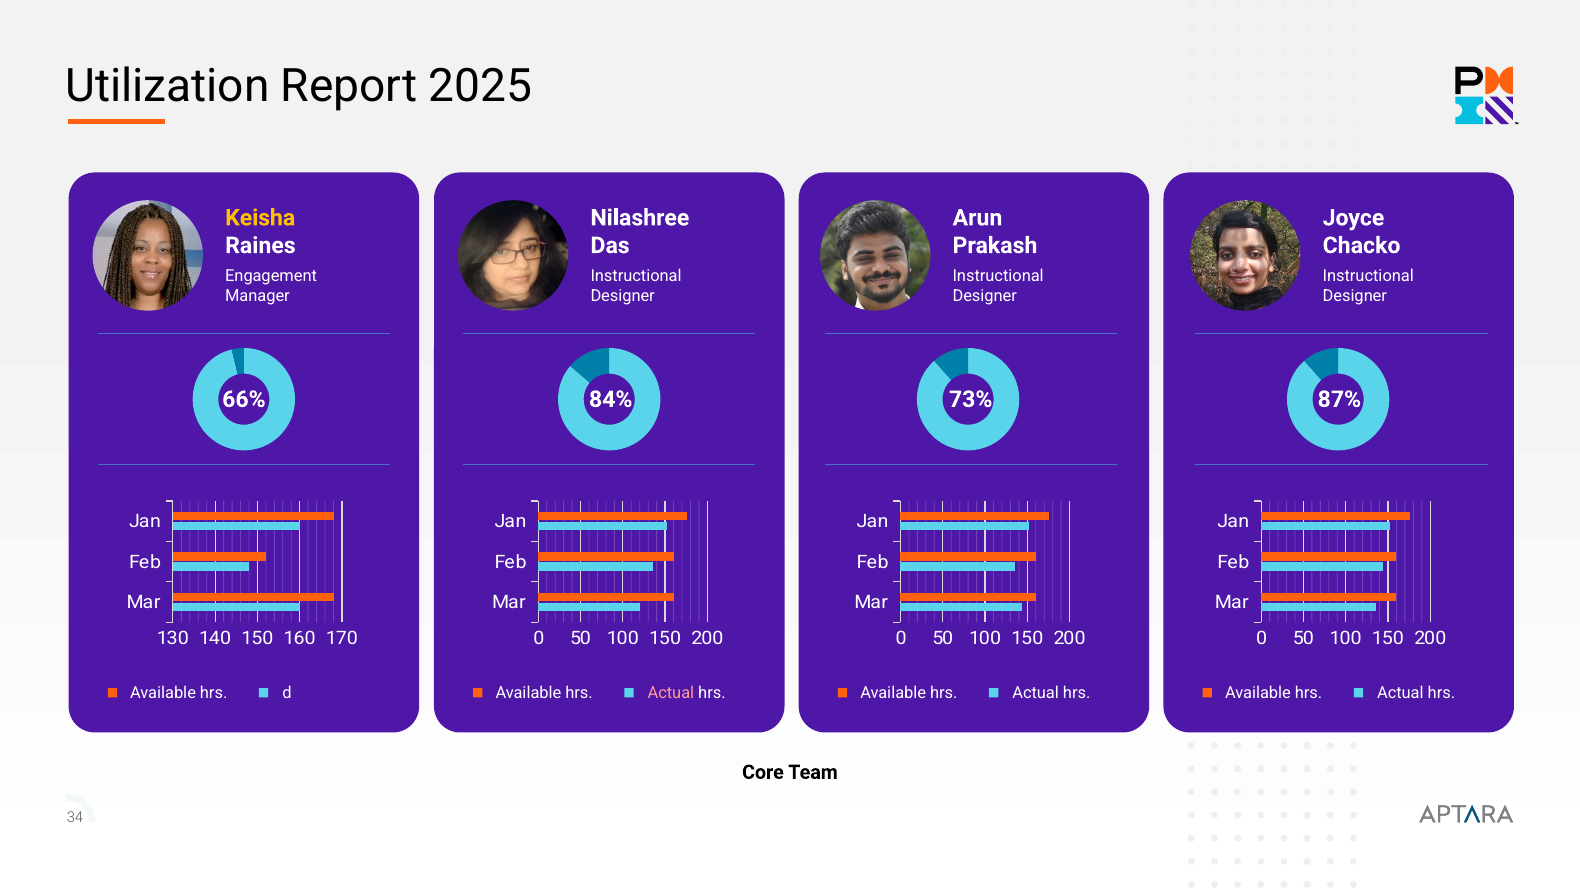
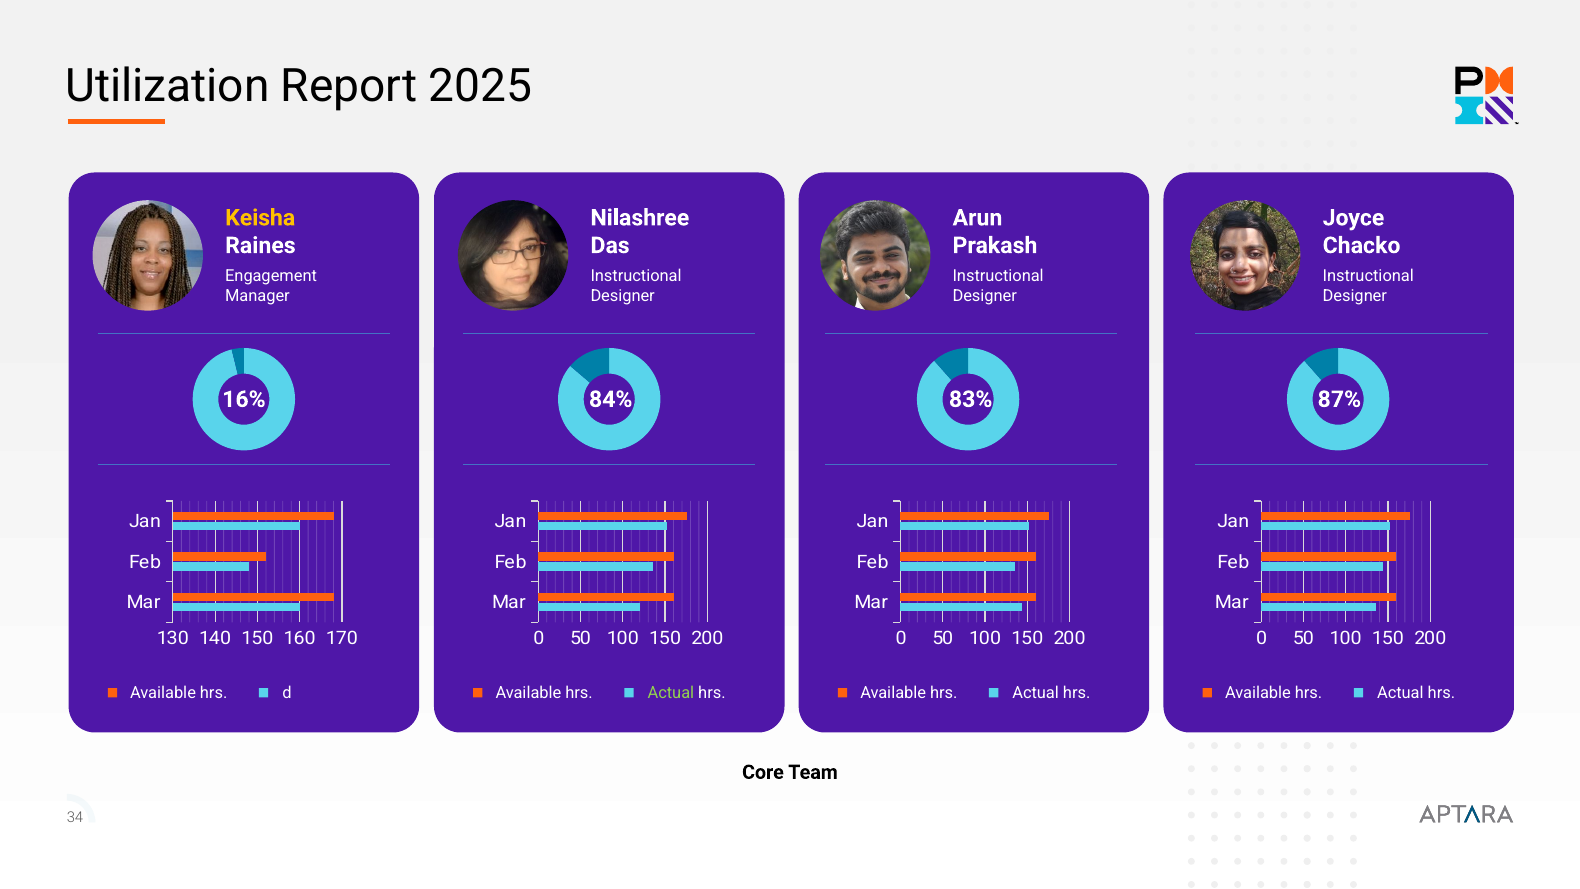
66%: 66% -> 16% (244, 399)
73%: 73% -> 83% (971, 399)
Actual colour: pink -> light green (671, 693)
